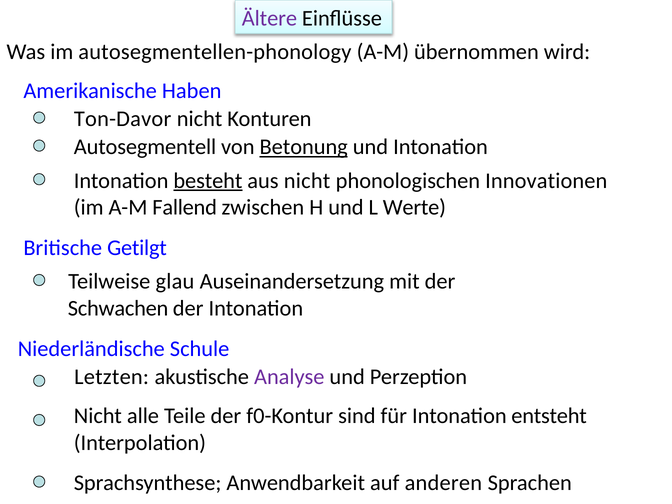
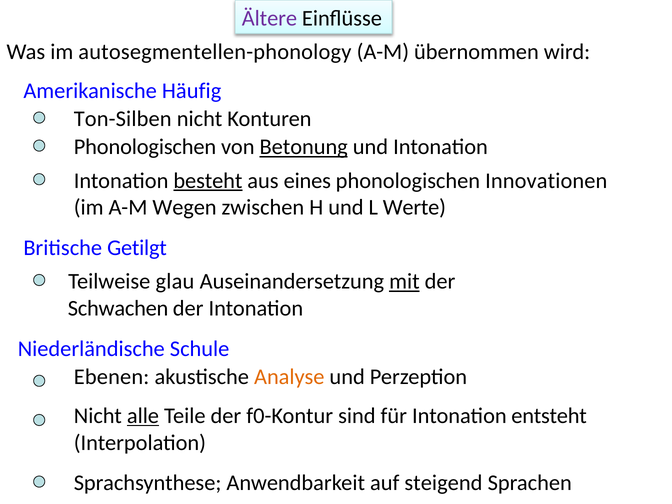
Haben: Haben -> Häufig (192, 91)
Ton-Davor: Ton-Davor -> Ton-Silben (123, 119)
Autosegmentell: Autosegmentell -> Phonologischen (145, 147)
aus nicht: nicht -> eines (307, 181)
Fallend: Fallend -> Wegen (185, 208)
mit underline: none -> present (404, 281)
Letzten: Letzten -> Ebenen (112, 377)
Analyse colour: purple -> orange (289, 377)
alle underline: none -> present (143, 416)
anderen: anderen -> steigend (443, 483)
